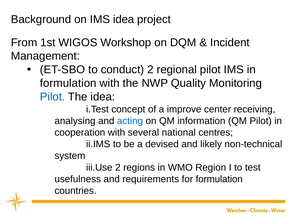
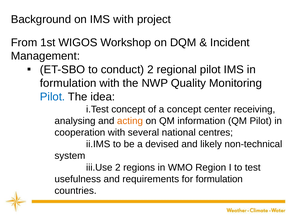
IMS idea: idea -> with (123, 19)
a improve: improve -> concept (184, 109)
acting colour: blue -> orange (130, 121)
